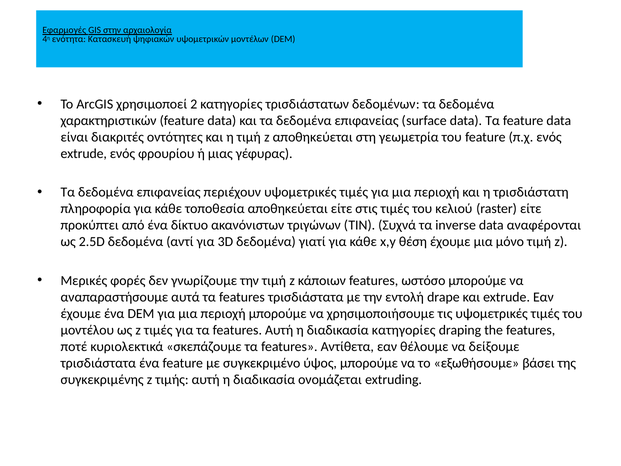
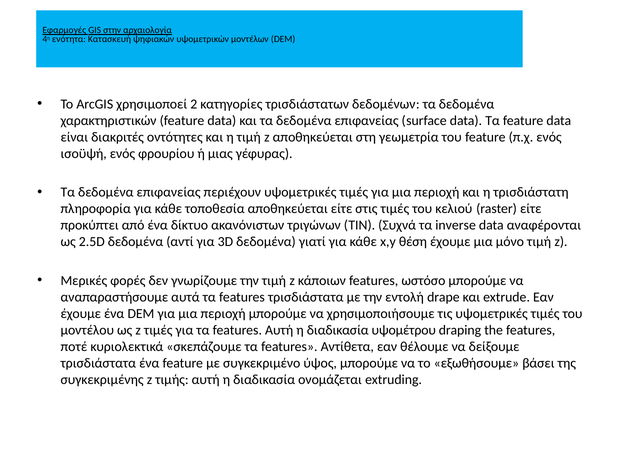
extrude: extrude -> ισοϋψή (84, 154)
διαδικασία κατηγορίες: κατηγορίες -> υψομέτρου (404, 330)
